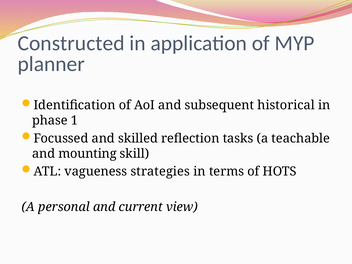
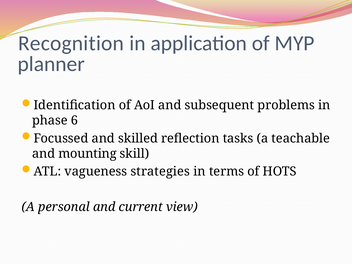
Constructed: Constructed -> Recognition (71, 43)
historical: historical -> problems (286, 105)
1: 1 -> 6 (74, 121)
